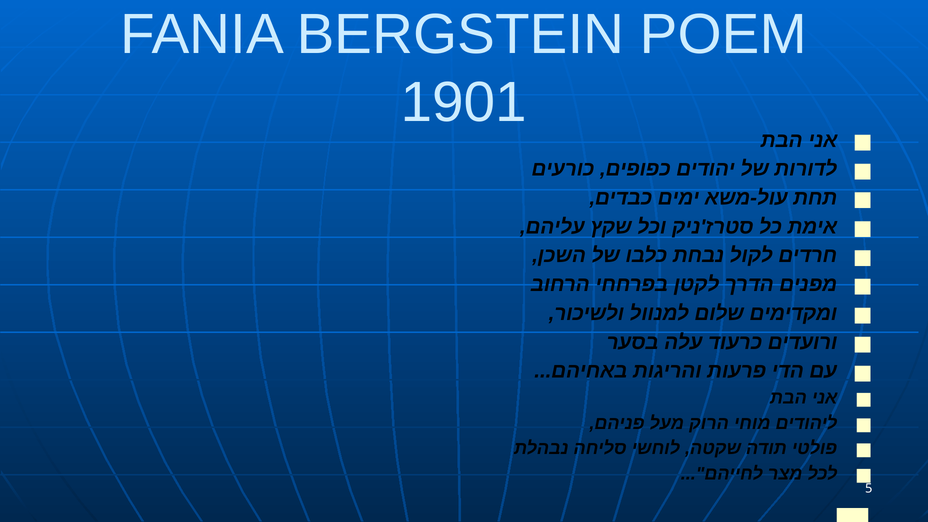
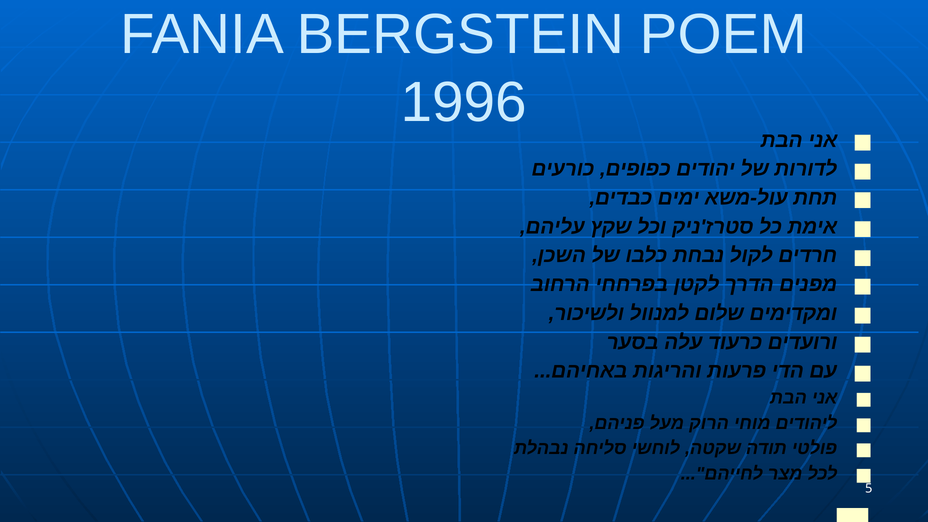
1901: 1901 -> 1996 (464, 102)
